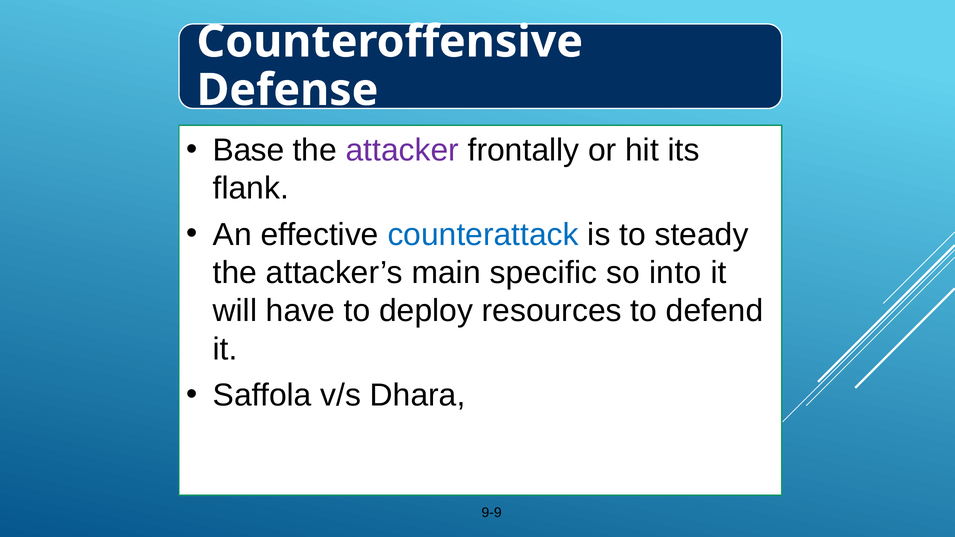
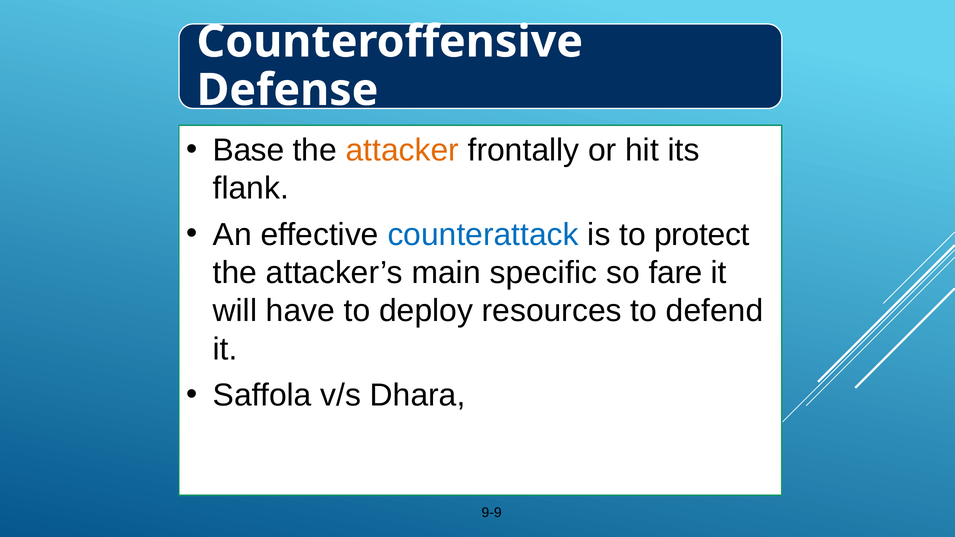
attacker colour: purple -> orange (402, 150)
steady: steady -> protect (702, 235)
into: into -> fare (676, 273)
